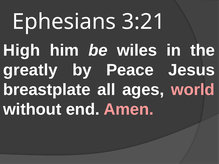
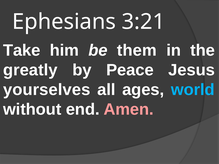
High: High -> Take (22, 50)
wiles: wiles -> them (137, 50)
breastplate: breastplate -> yourselves (47, 90)
world colour: pink -> light blue (193, 90)
